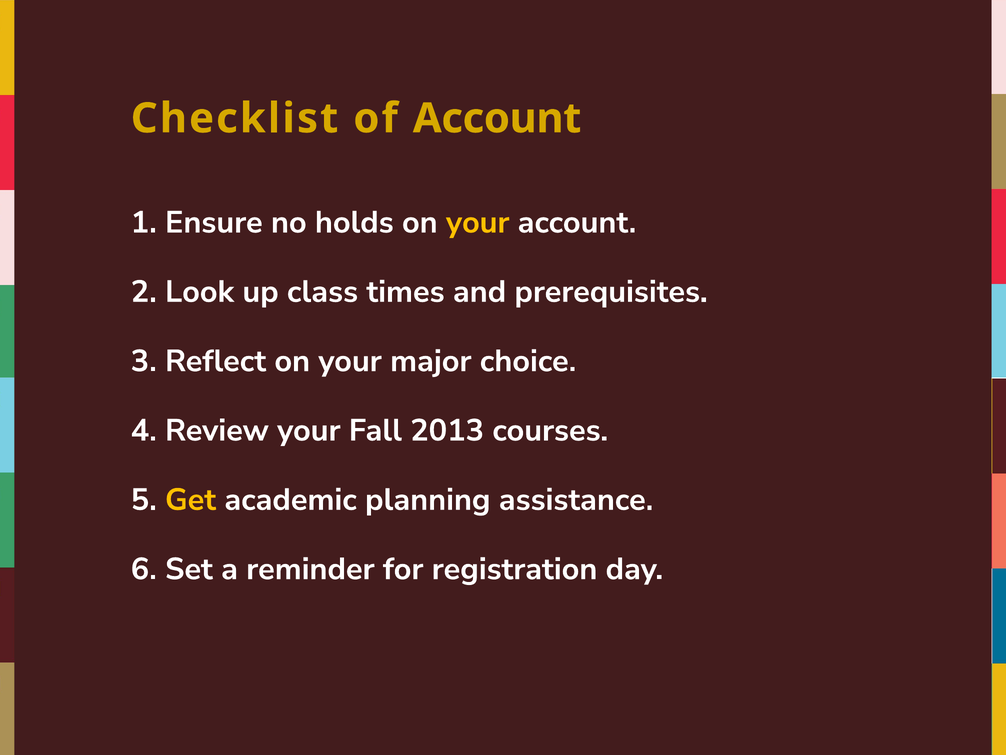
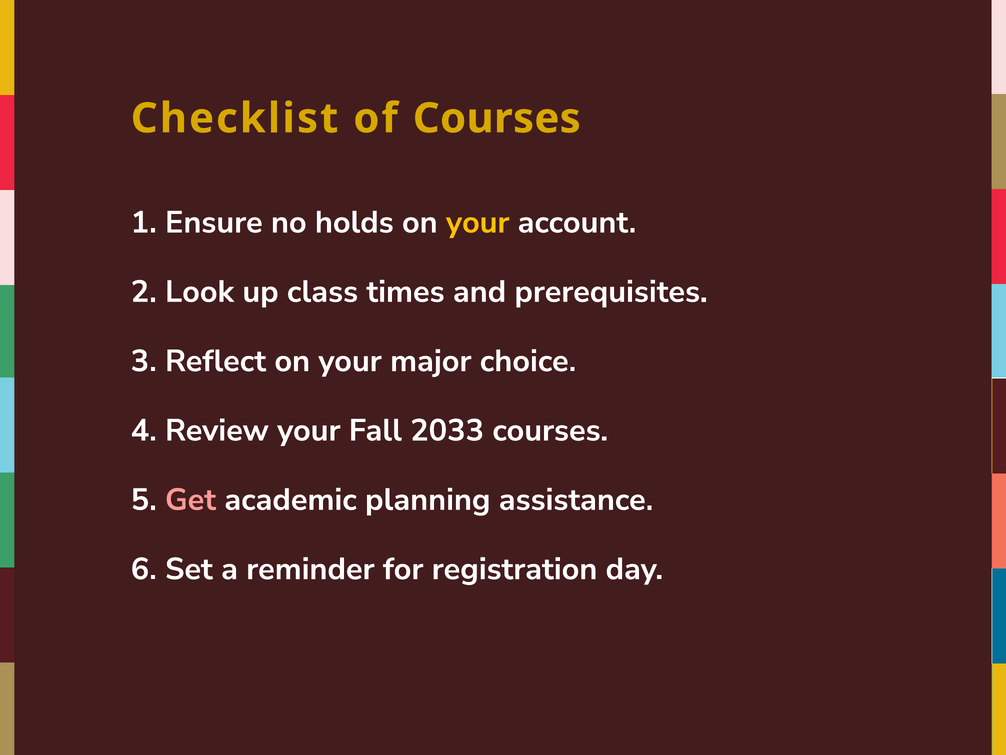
of Account: Account -> Courses (497, 118)
2013: 2013 -> 2033 (447, 430)
Get colour: yellow -> pink (191, 499)
